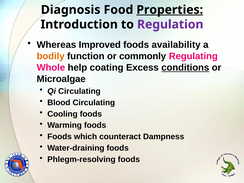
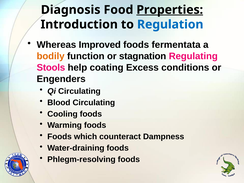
Regulation colour: purple -> blue (170, 24)
availability: availability -> fermentata (176, 45)
commonly: commonly -> stagnation (143, 56)
Whole: Whole -> Stools (51, 68)
conditions underline: present -> none (185, 68)
Microalgae: Microalgae -> Engenders (61, 79)
